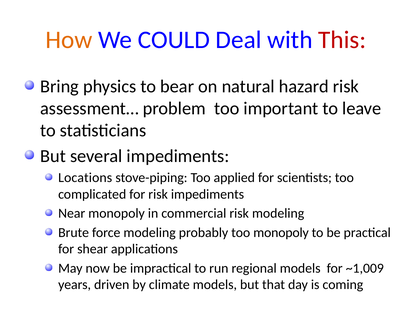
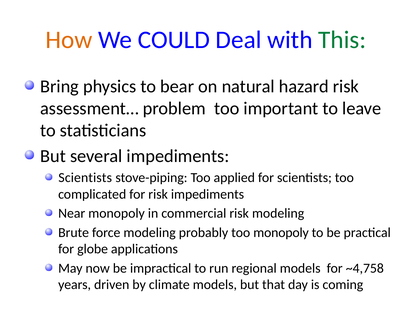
This colour: red -> green (342, 40)
Locations: Locations -> Scientists (85, 178)
shear: shear -> globe (93, 249)
~1,009: ~1,009 -> ~4,758 (365, 268)
